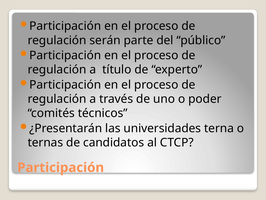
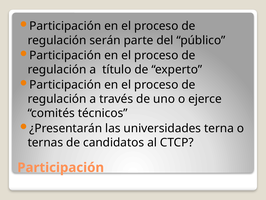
poder: poder -> ejerce (205, 99)
